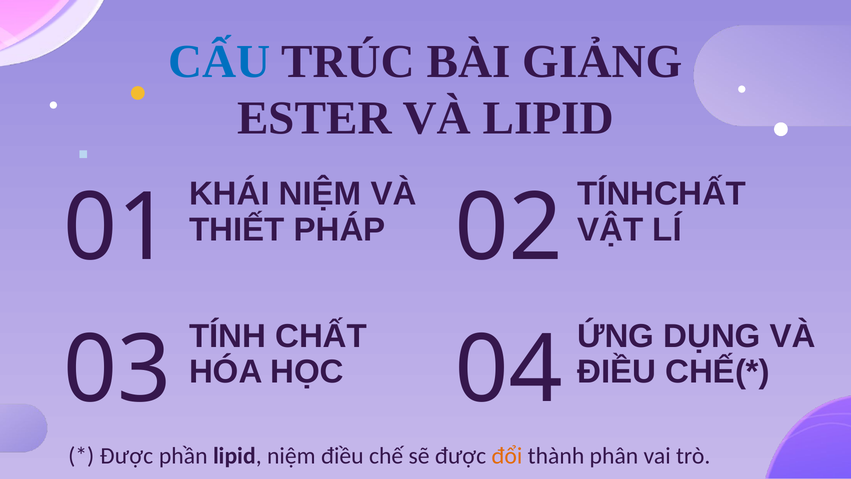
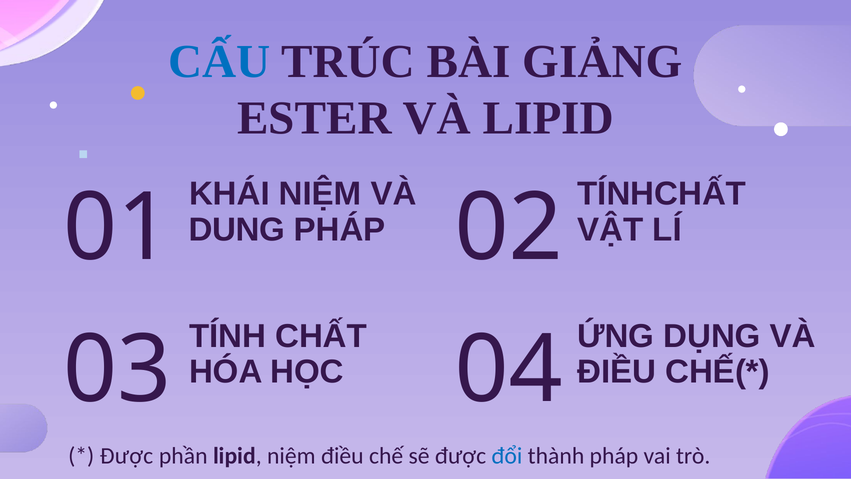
THIẾT: THIẾT -> DUNG (237, 230)
đổi colour: orange -> blue (507, 456)
thành phân: phân -> pháp (614, 456)
